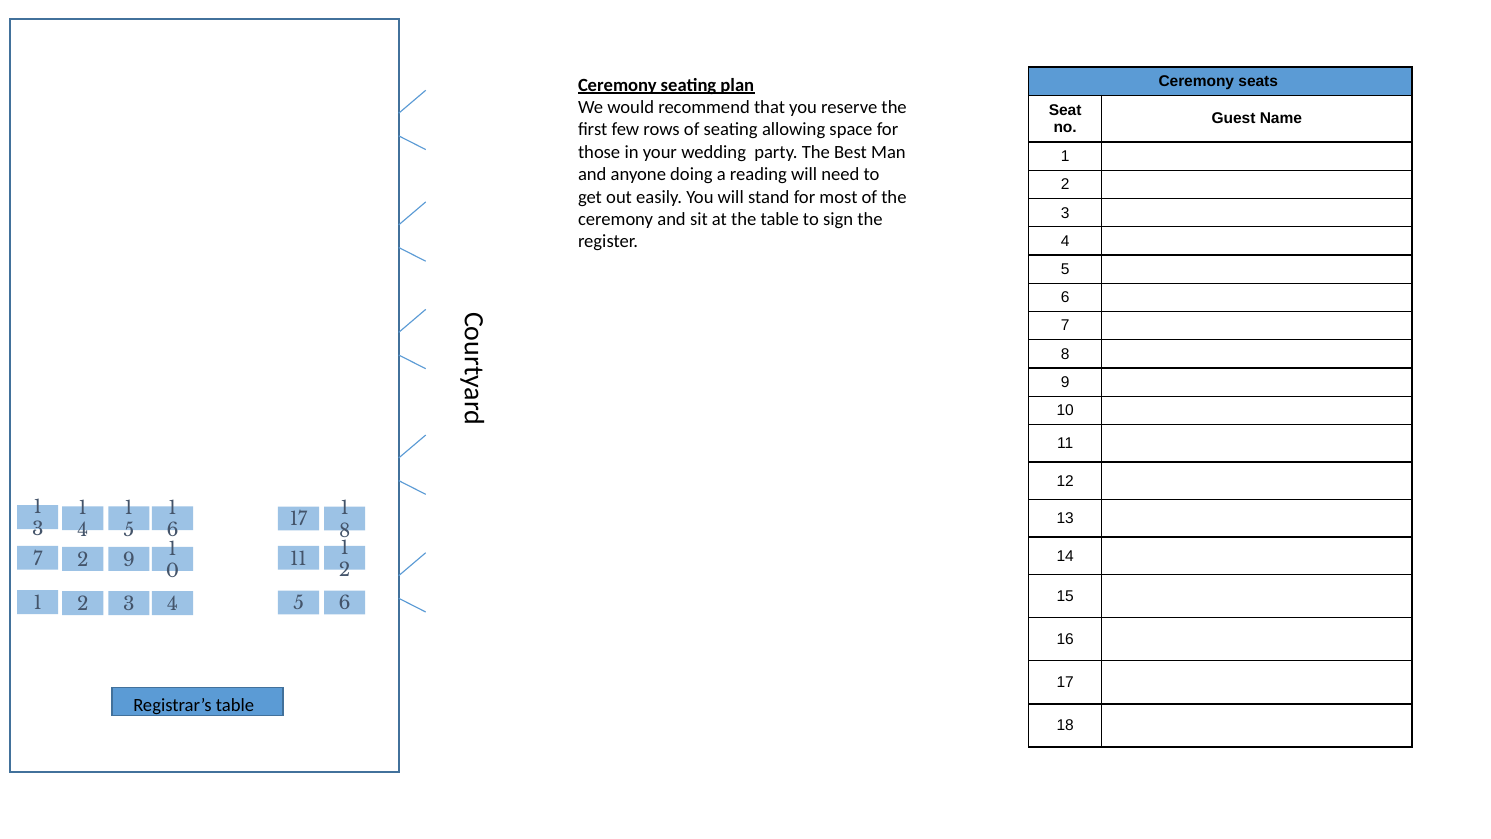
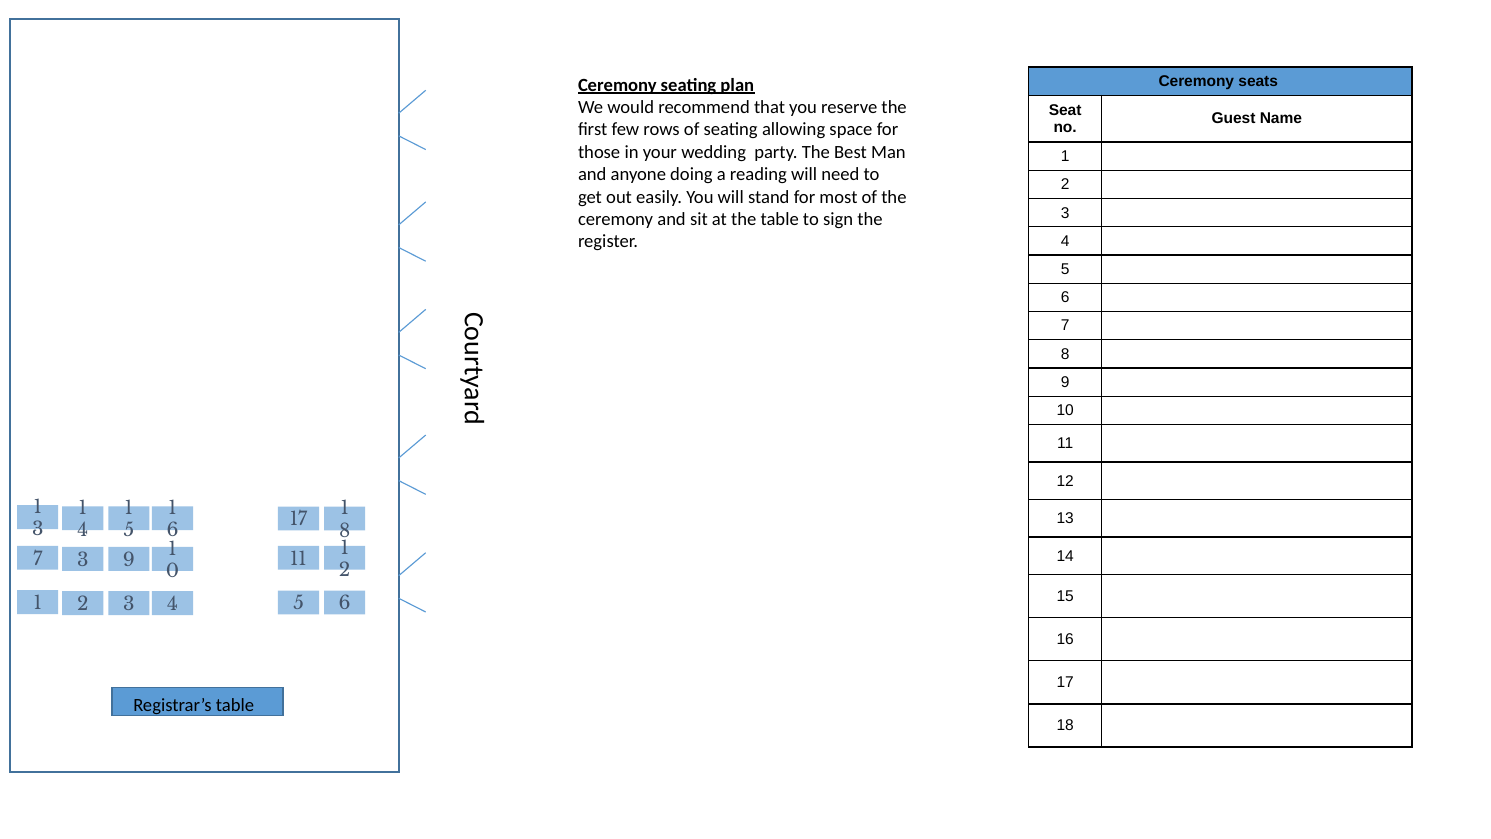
7 2: 2 -> 3 (83, 560)
